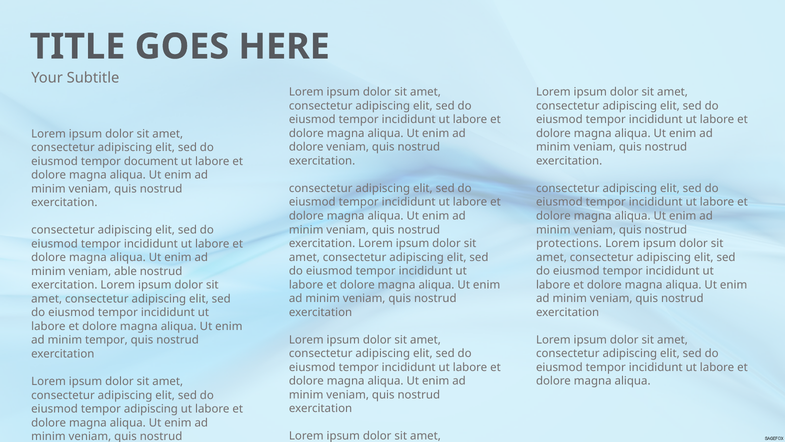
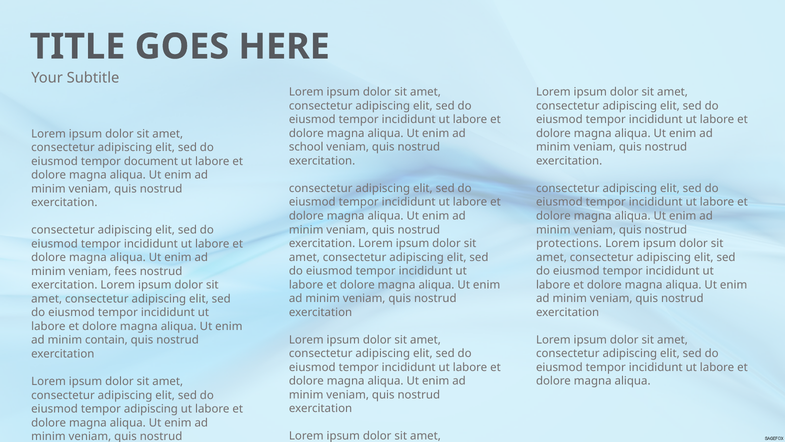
dolore: dolore -> school (306, 147)
able: able -> fees (125, 271)
minim tempor: tempor -> contain (106, 340)
